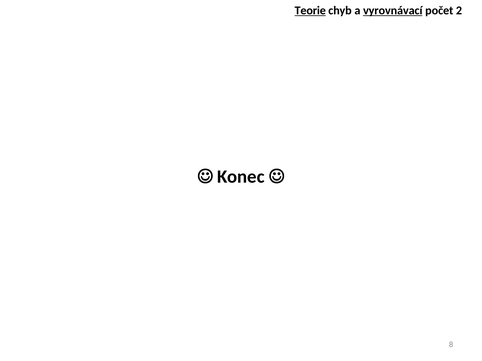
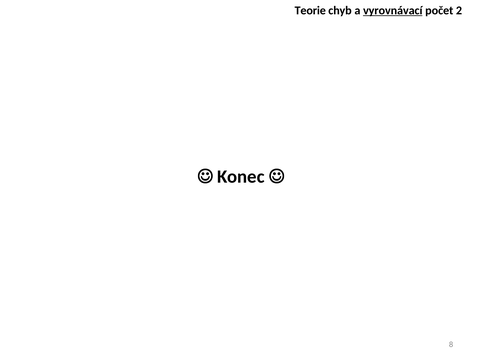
Teorie underline: present -> none (310, 10)
